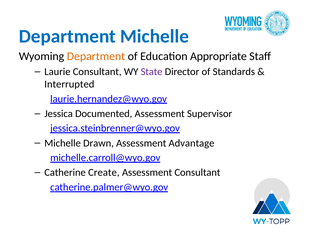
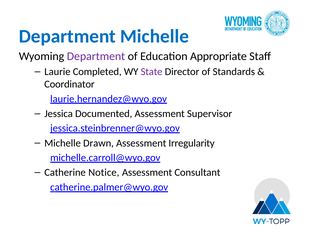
Department colour: orange -> purple (96, 56)
Laurie Consultant: Consultant -> Completed (97, 72)
Interrupted: Interrupted -> Coordinator (69, 84)
Advantage: Advantage -> Irregularity (192, 143)
Create: Create -> Notice (104, 173)
